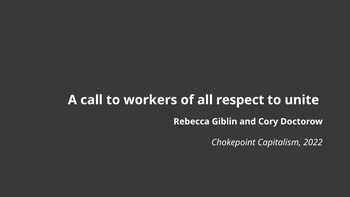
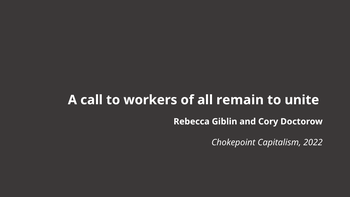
respect: respect -> remain (240, 100)
